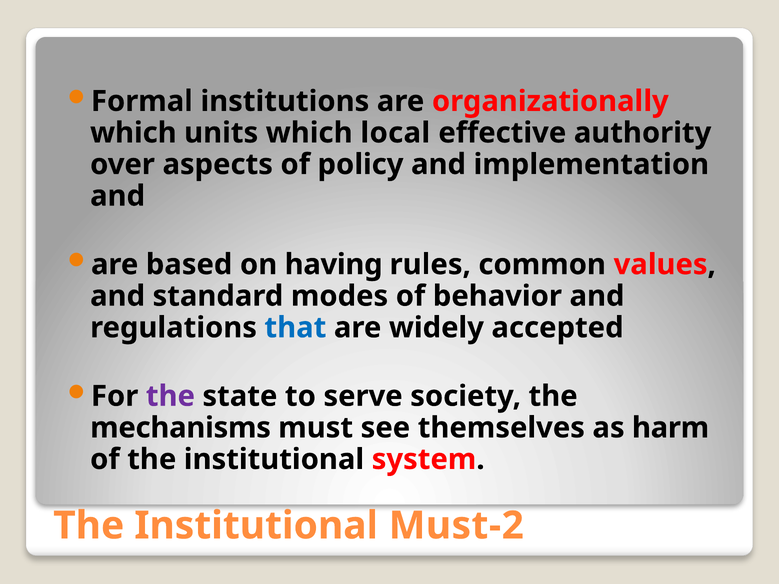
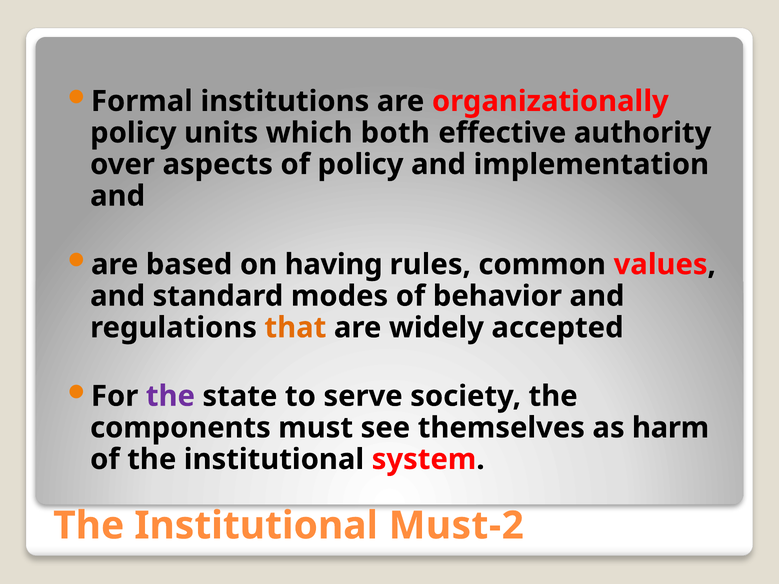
which: which -> policy (133, 133)
local: local -> both (395, 133)
that colour: blue -> orange (295, 328)
mechanisms: mechanisms -> components (180, 428)
